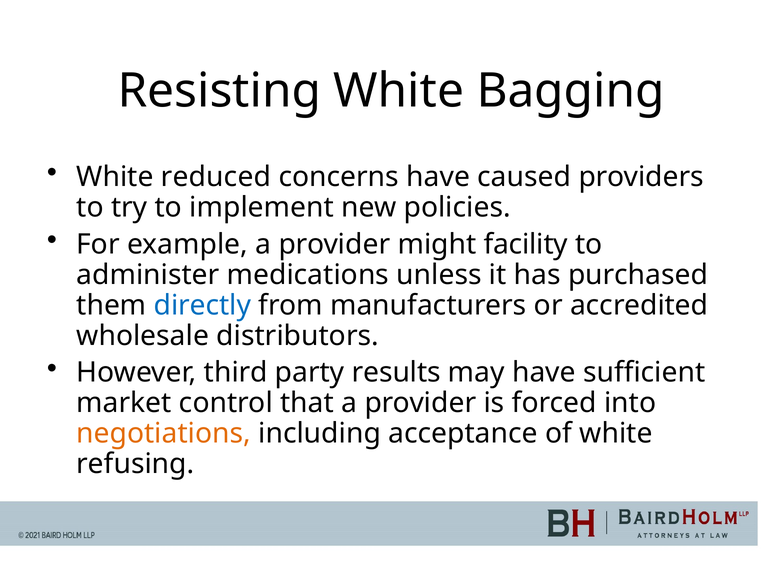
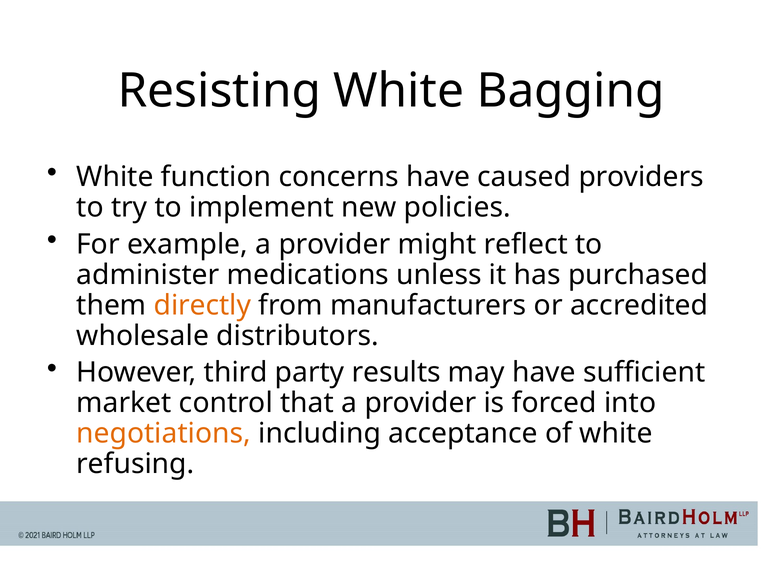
reduced: reduced -> function (216, 177)
facility: facility -> reflect (526, 244)
directly colour: blue -> orange (202, 305)
